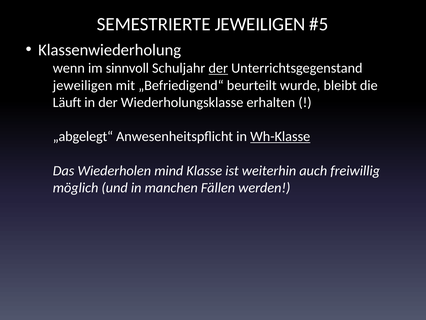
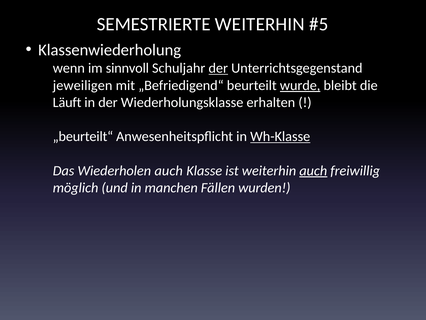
SEMESTRIERTE JEWEILIGEN: JEWEILIGEN -> WEITERHIN (260, 24)
wurde underline: none -> present (300, 85)
„abgelegt“: „abgelegt“ -> „beurteilt“ (83, 136)
Wiederholen mind: mind -> auch (169, 170)
auch underline: none -> present (313, 170)
werden: werden -> wurden (264, 187)
